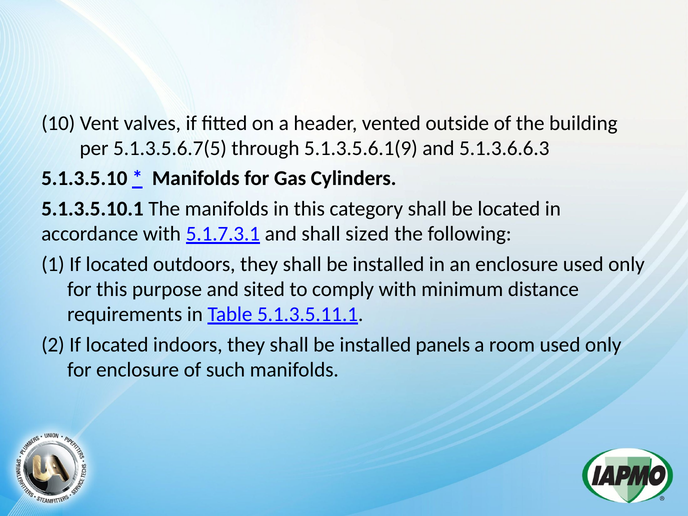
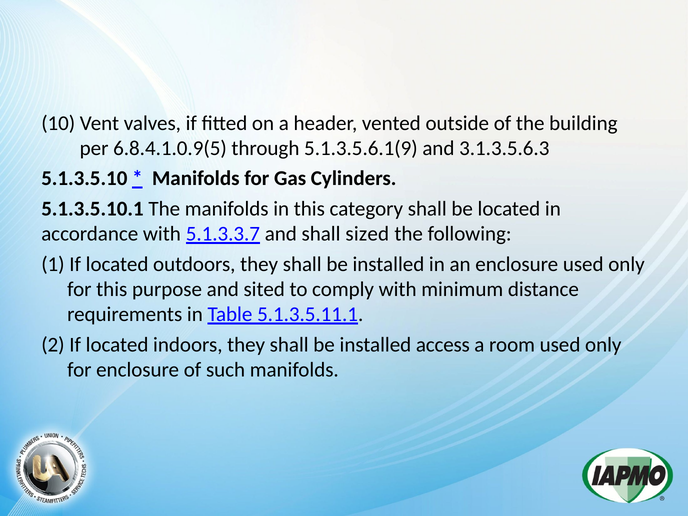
5.1.3.5.6.7(5: 5.1.3.5.6.7(5 -> 6.8.4.1.0.9(5 (170, 148)
5.1.3.6.6.3: 5.1.3.6.6.3 -> 3.1.3.5.6.3 (504, 148)
5.1.7.3.1: 5.1.7.3.1 -> 5.1.3.3.7 (223, 234)
panels: panels -> access (443, 345)
